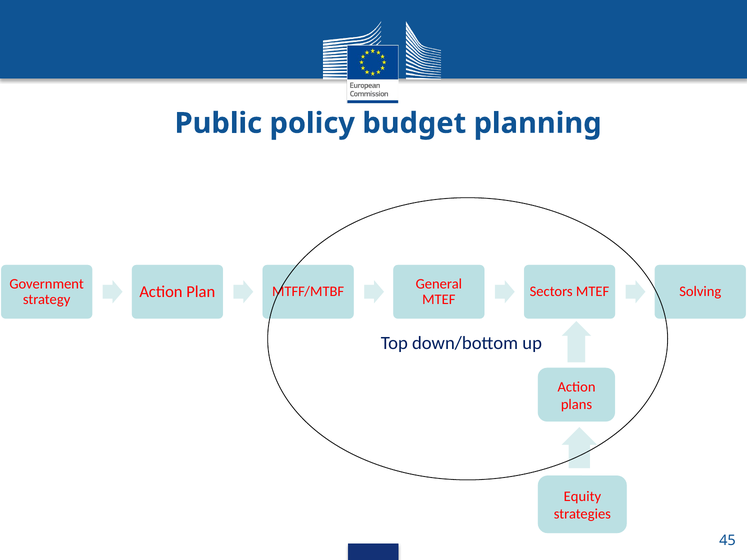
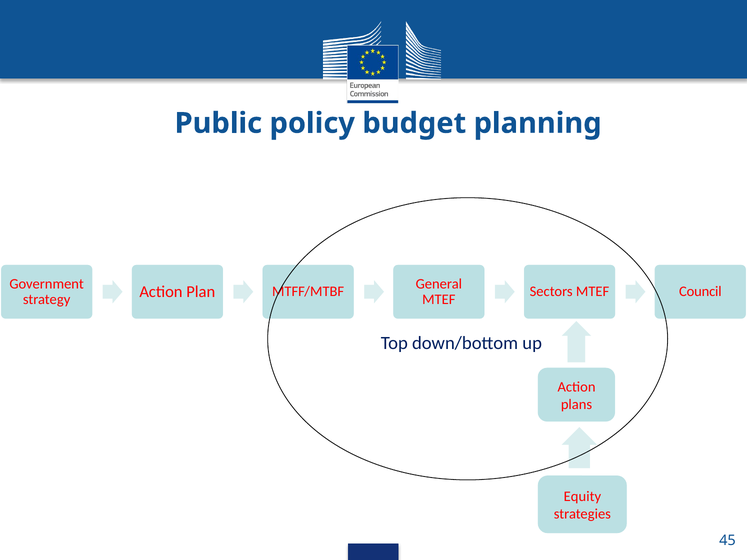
Solving: Solving -> Council (700, 292)
